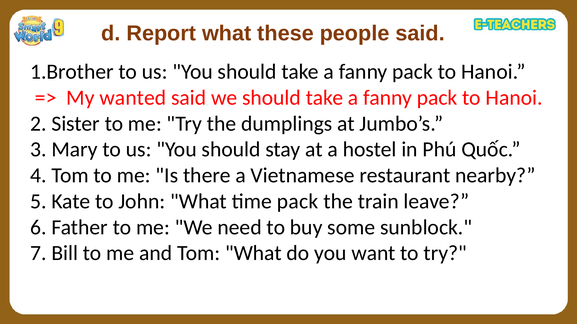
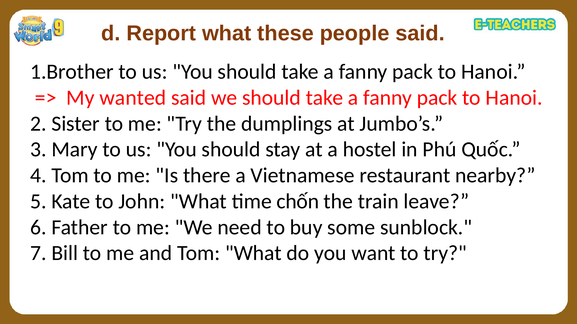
time pack: pack -> chốn (298, 202)
